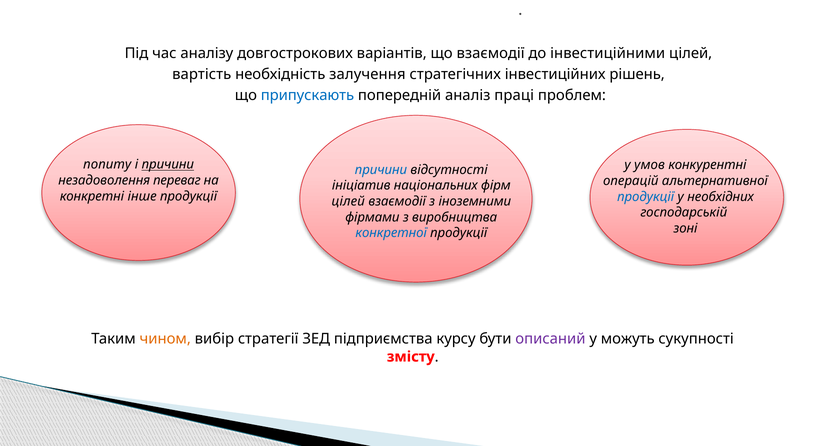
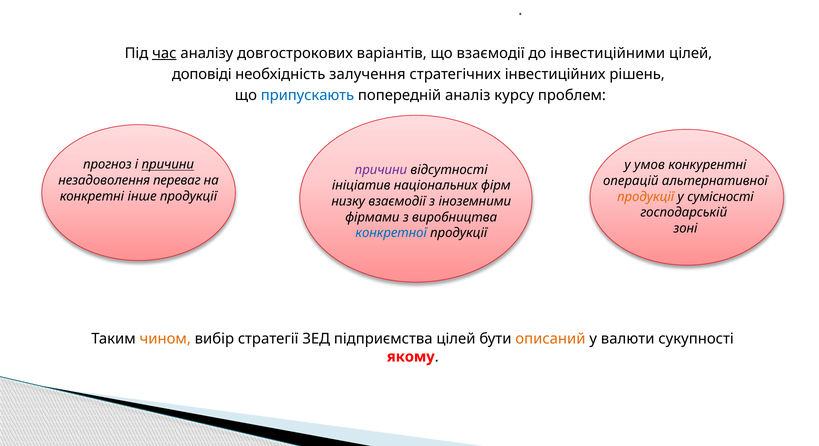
час underline: none -> present (164, 53)
вартість: вартість -> доповіді (202, 74)
праці: праці -> курсу (514, 95)
попиту: попиту -> прогноз (107, 164)
причини colour: blue -> purple (381, 170)
продукцiї colour: blue -> orange (646, 197)
необхідних: необхідних -> сумісності (721, 197)
цiлей: цiлей -> низку (348, 201)
пiдприємства курсу: курсу -> цiлей (456, 339)
описаний colour: purple -> orange (550, 339)
можуть: можуть -> валюти (628, 339)
змісту: змісту -> якому (411, 356)
